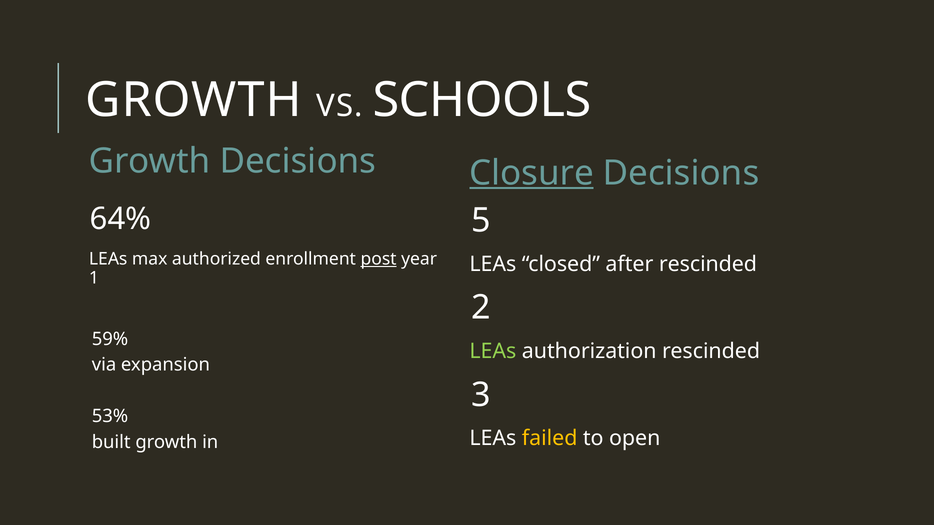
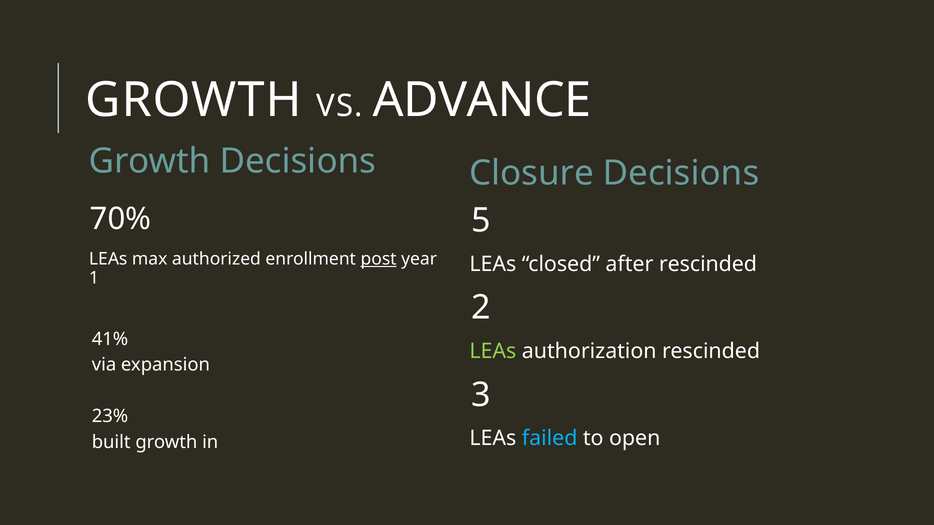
SCHOOLS: SCHOOLS -> ADVANCE (482, 100)
Closure underline: present -> none (532, 173)
64%: 64% -> 70% (121, 219)
59%: 59% -> 41% (110, 339)
53%: 53% -> 23% (110, 417)
failed colour: yellow -> light blue (550, 439)
